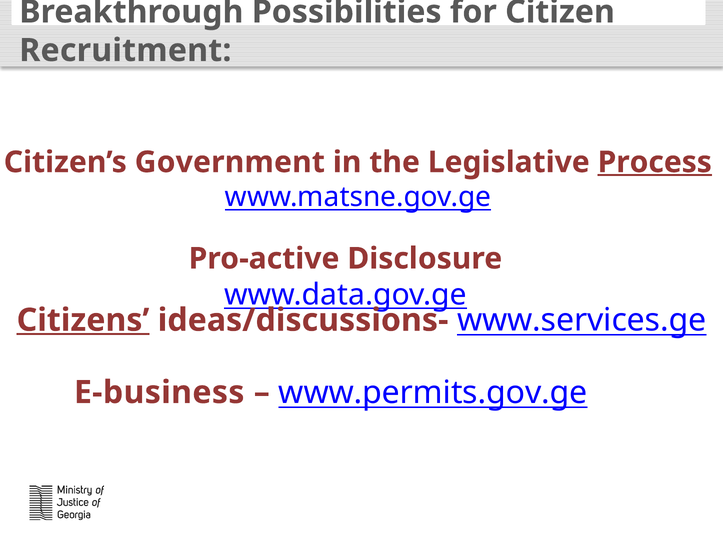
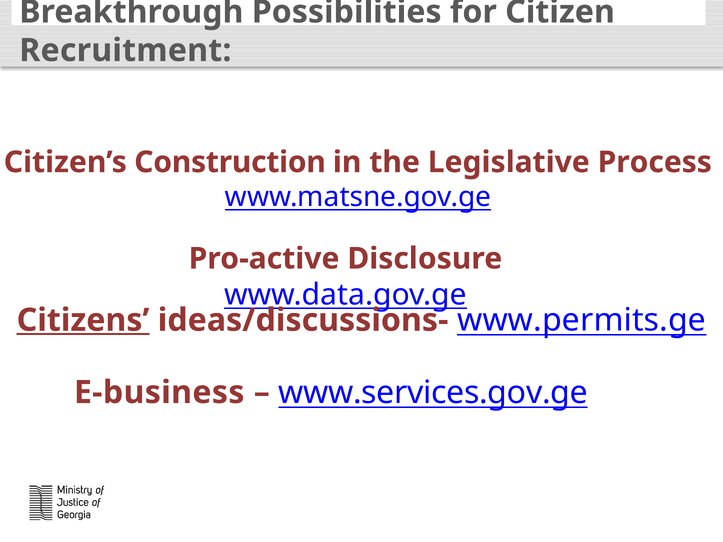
Government: Government -> Construction (230, 162)
Process underline: present -> none (655, 162)
www.services.ge: www.services.ge -> www.permits.ge (582, 320)
www.permits.gov.ge: www.permits.gov.ge -> www.services.gov.ge (433, 393)
